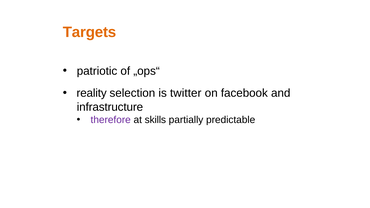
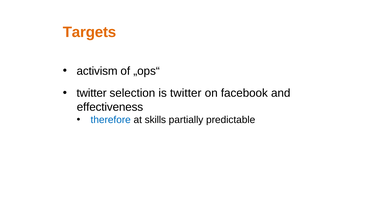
patriotic: patriotic -> activism (97, 71)
reality: reality -> twitter (92, 93)
infrastructure: infrastructure -> effectiveness (110, 107)
therefore colour: purple -> blue (111, 120)
